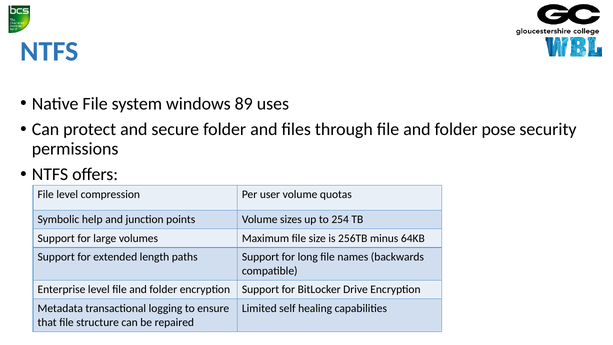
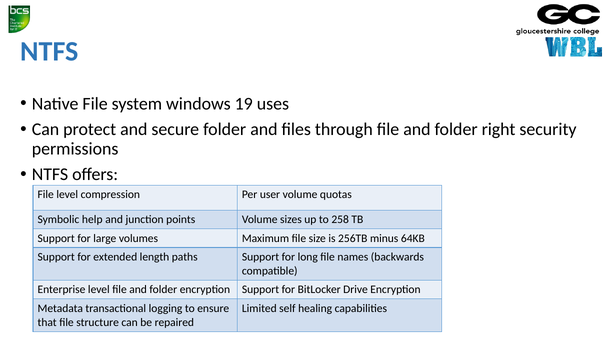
89: 89 -> 19 (244, 104)
pose: pose -> right (499, 129)
254: 254 -> 258 (340, 220)
